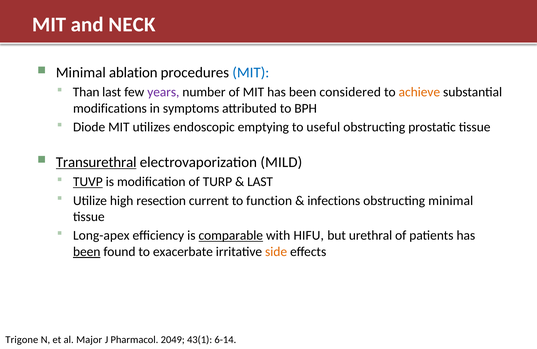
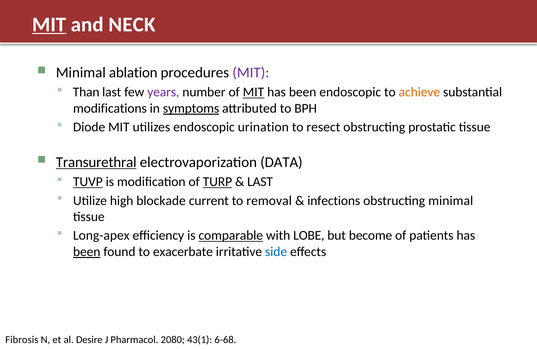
MIT underline: none -> present (49, 25)
MIT colour: blue -> purple (251, 73)
MIT underline: none -> present (253, 92)
been considered: considered -> endoscopic (350, 92)
symptoms underline: none -> present (191, 108)
emptying: emptying -> urination (263, 127)
useful: useful -> resect (323, 127)
MILD: MILD -> DATA (281, 162)
TURP underline: none -> present (217, 182)
resection: resection -> blockade (161, 201)
function: function -> removal (269, 201)
HIFU: HIFU -> LOBE (309, 235)
urethral: urethral -> become (371, 235)
side colour: orange -> blue (276, 252)
Trigone: Trigone -> Fibrosis (22, 340)
Major: Major -> Desire (89, 340)
2049: 2049 -> 2080 (173, 340)
6-14: 6-14 -> 6-68 (225, 340)
